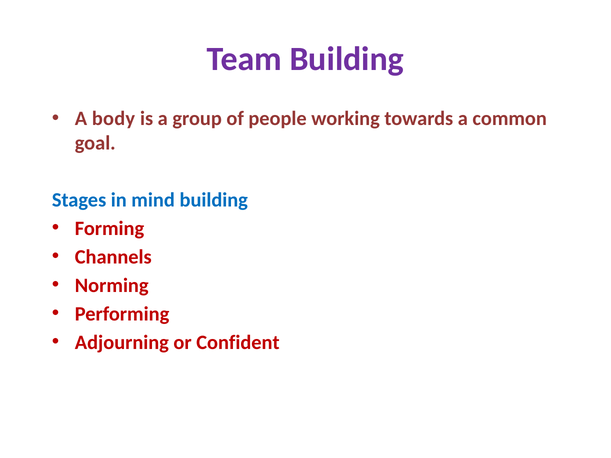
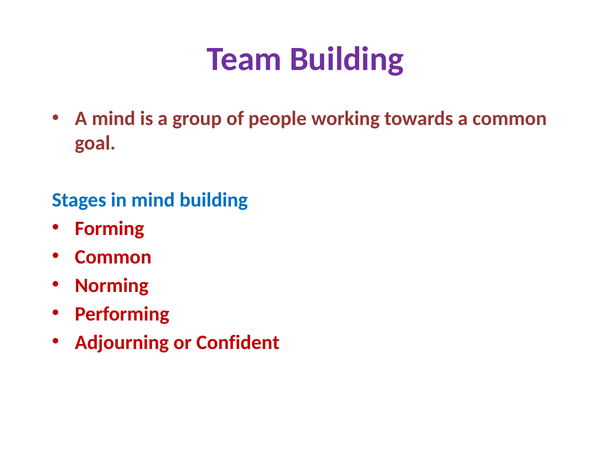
A body: body -> mind (114, 119)
Channels: Channels -> Common (113, 257)
